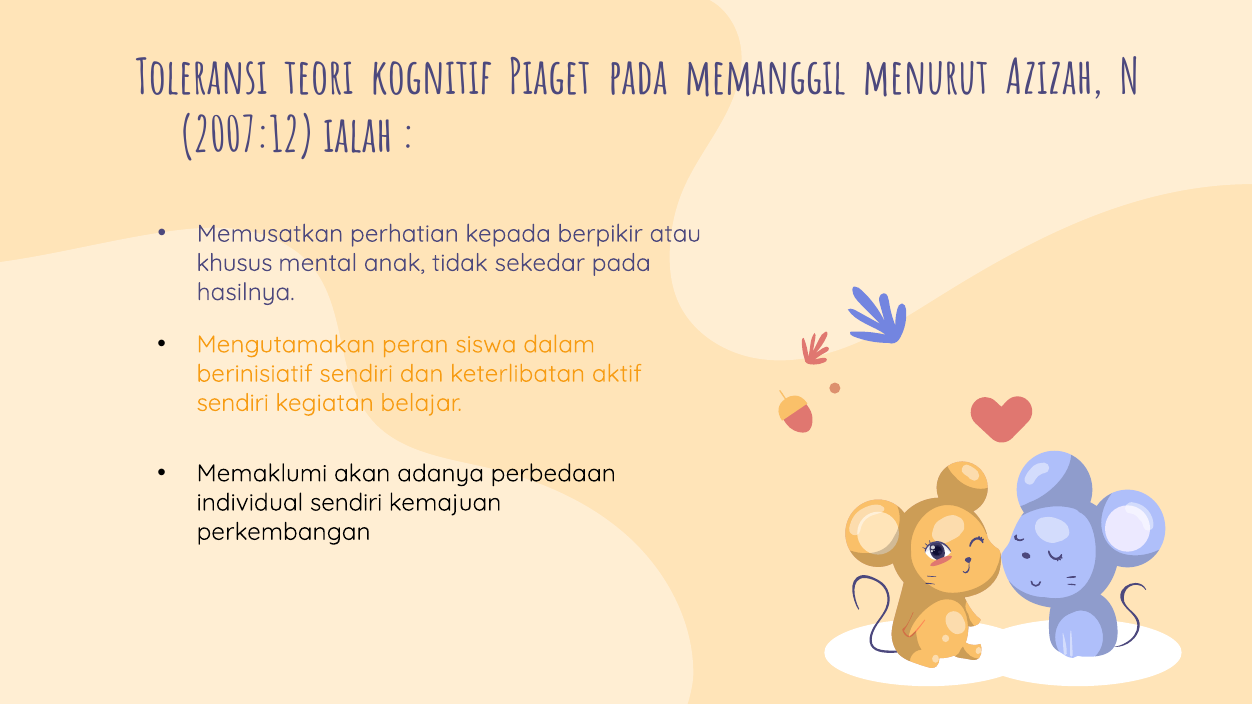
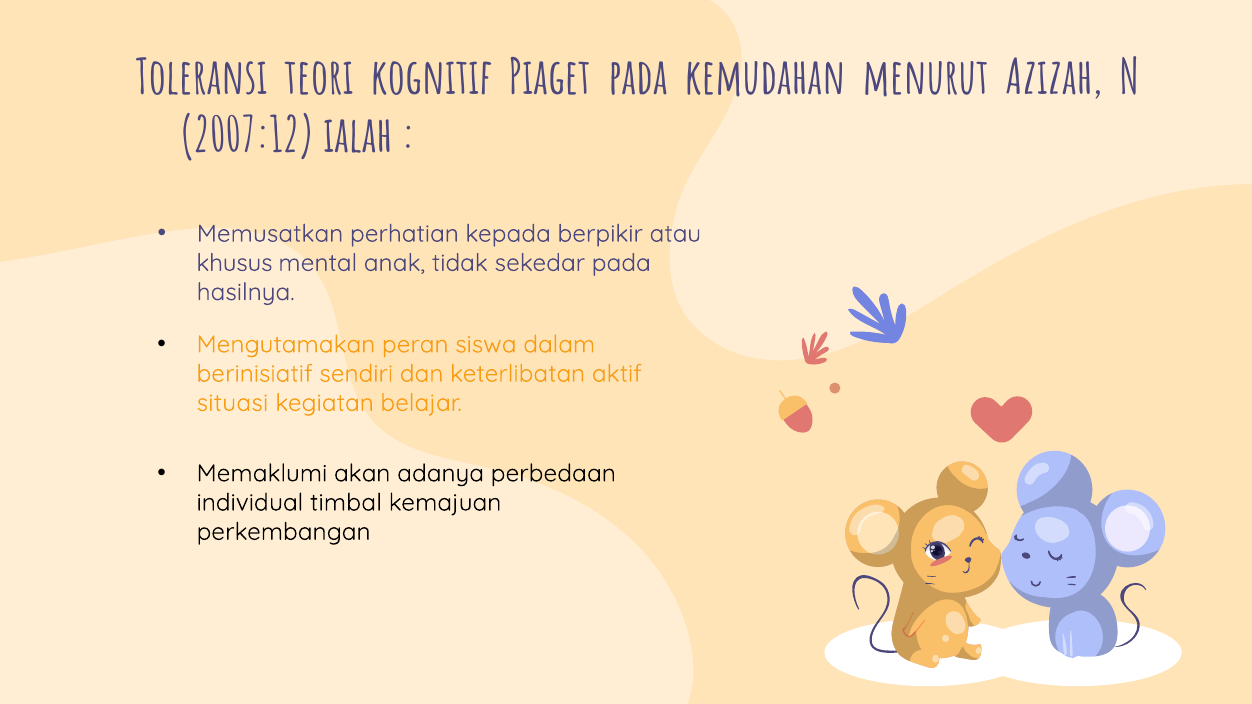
memanggil: memanggil -> kemudahan (765, 78)
sendiri: sendiri -> situasi (232, 403)
individual sendiri: sendiri -> timbal (346, 503)
